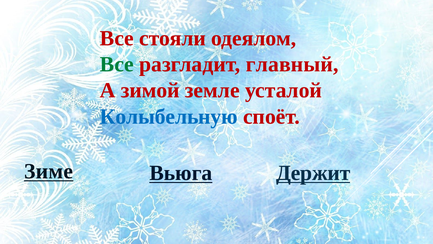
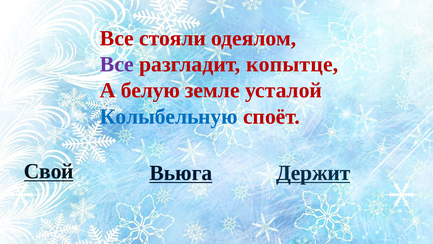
Все colour: green -> purple (117, 64)
главный: главный -> копытце (292, 64)
зимой: зимой -> белую (150, 90)
Зиме: Зиме -> Свой (49, 171)
